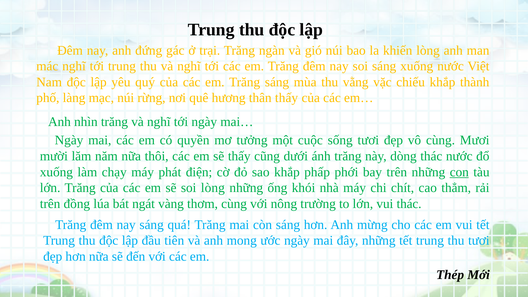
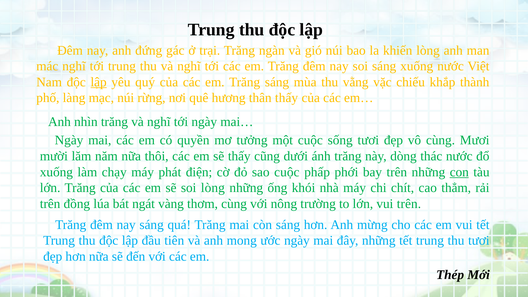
lập underline: none -> present (99, 82)
sao khắp: khắp -> cuộc (287, 172)
vui thác: thác -> trên (409, 204)
